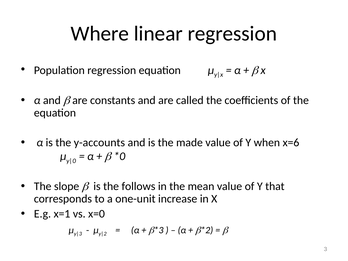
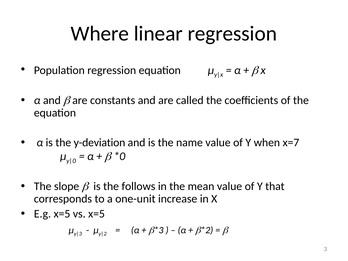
y-accounts: y-accounts -> y-deviation (99, 142)
made: made -> name (189, 142)
x=6: x=6 -> x=7 (291, 142)
E.g x=1: x=1 -> x=5 (62, 214)
vs x=0: x=0 -> x=5 (97, 214)
